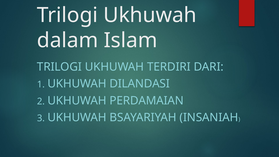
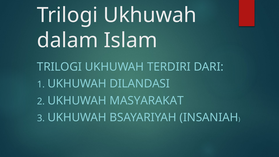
PERDAMAIAN: PERDAMAIAN -> MASYARAKAT (147, 101)
